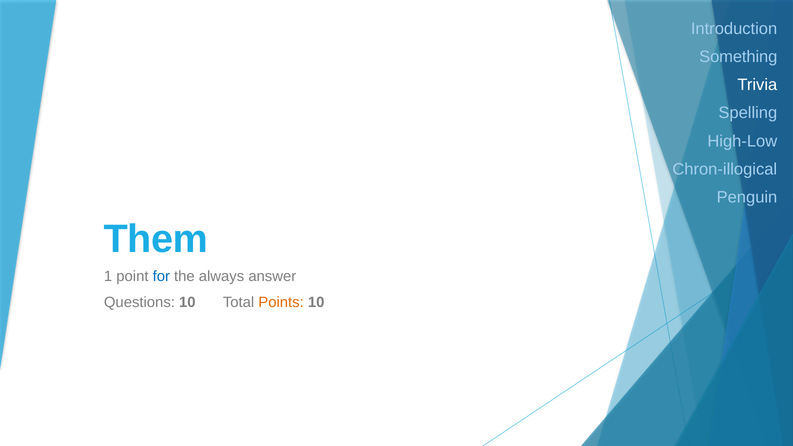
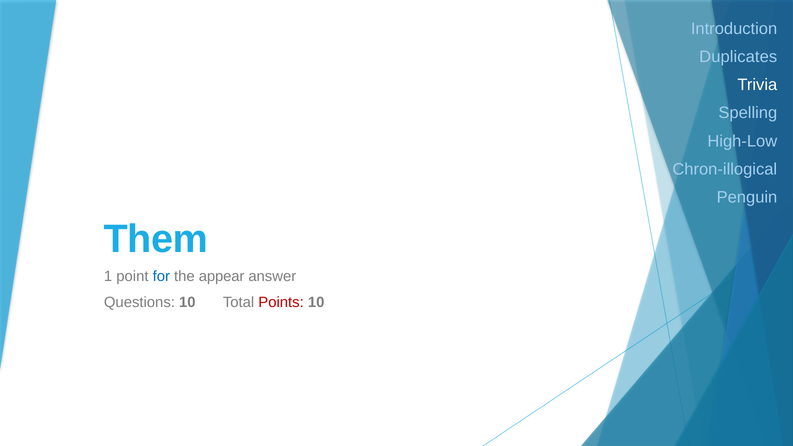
Something: Something -> Duplicates (738, 57)
always: always -> appear (222, 276)
Points colour: orange -> red (281, 303)
